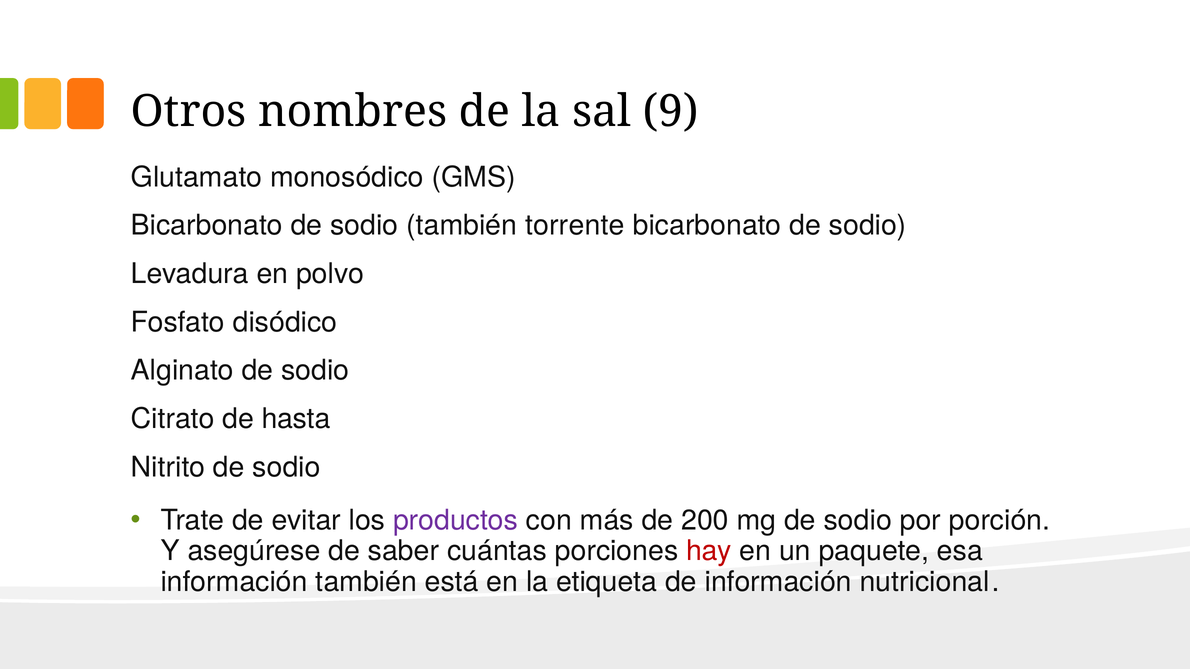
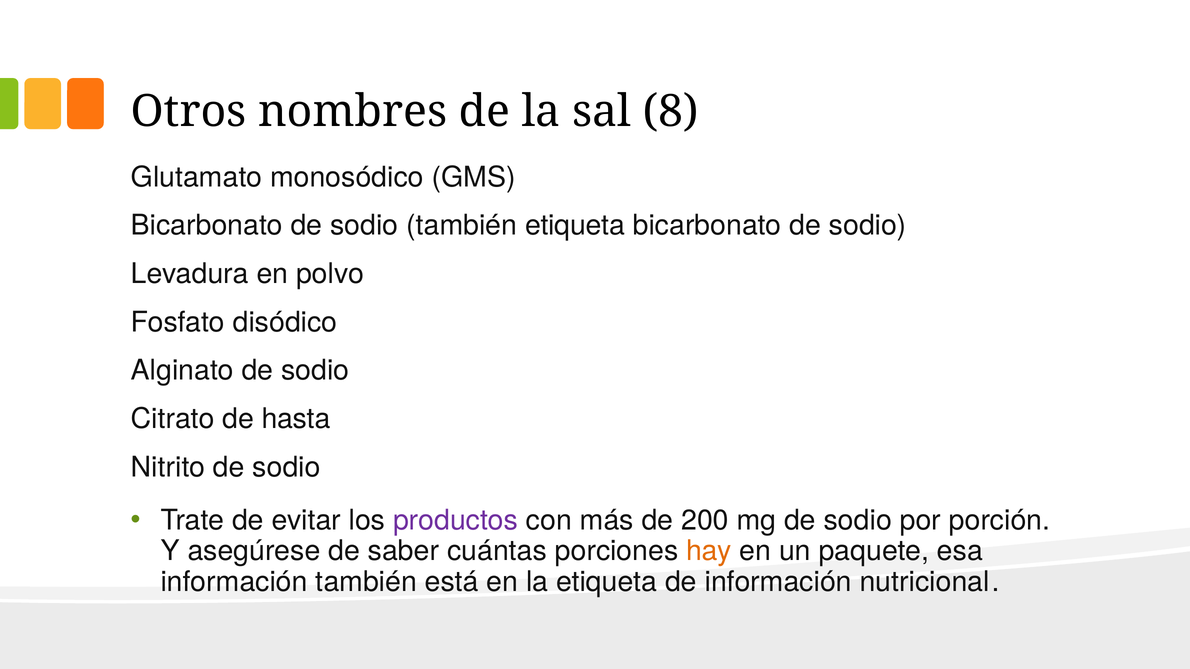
9: 9 -> 8 (671, 112)
también torrente: torrente -> etiqueta (575, 226)
hay colour: red -> orange (709, 551)
